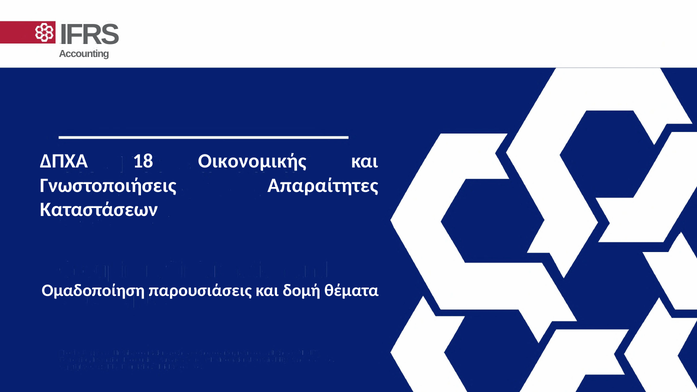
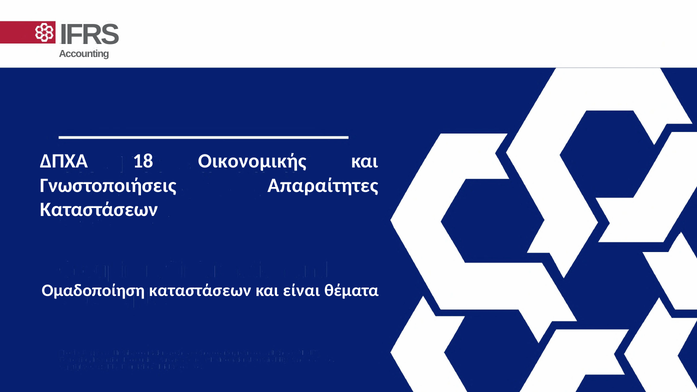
Ομαδοποίηση παρουσιάσεις: παρουσιάσεις -> καταστάσεων (200, 291)
δομή: δομή -> είναι (301, 291)
